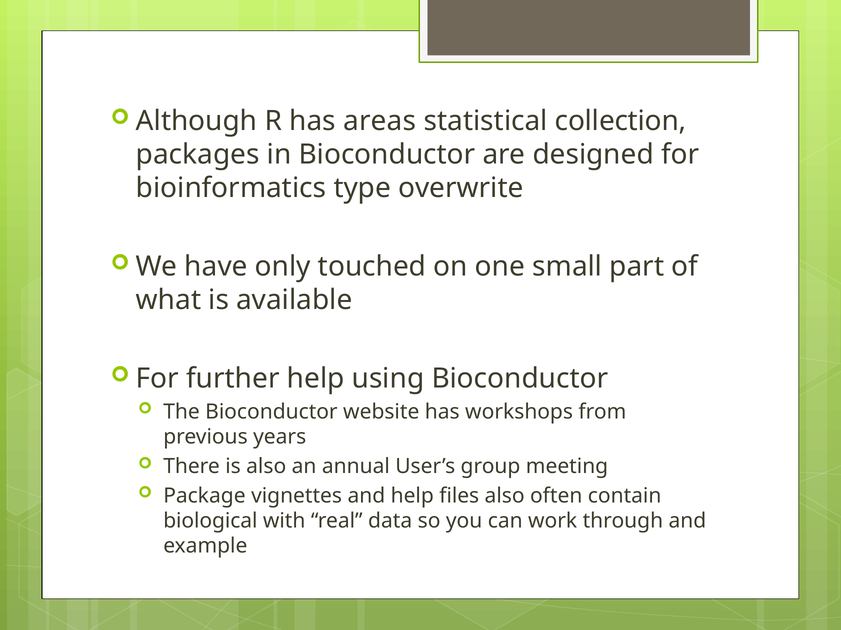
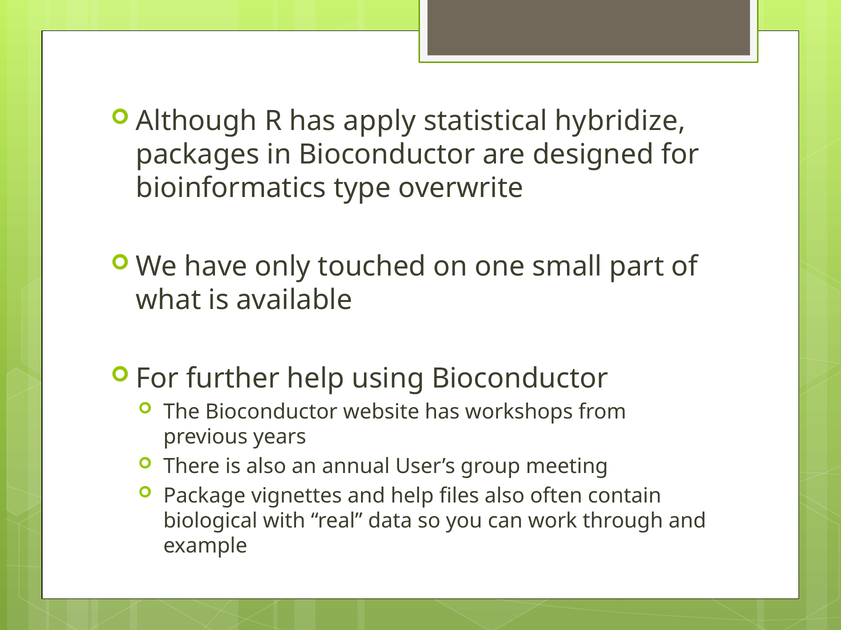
areas: areas -> apply (380, 121)
collection: collection -> hybridize (620, 121)
